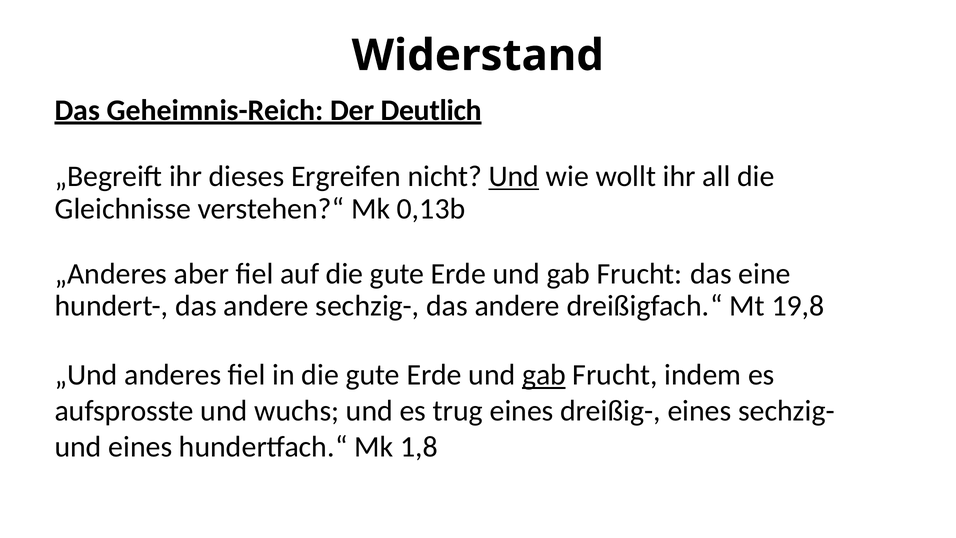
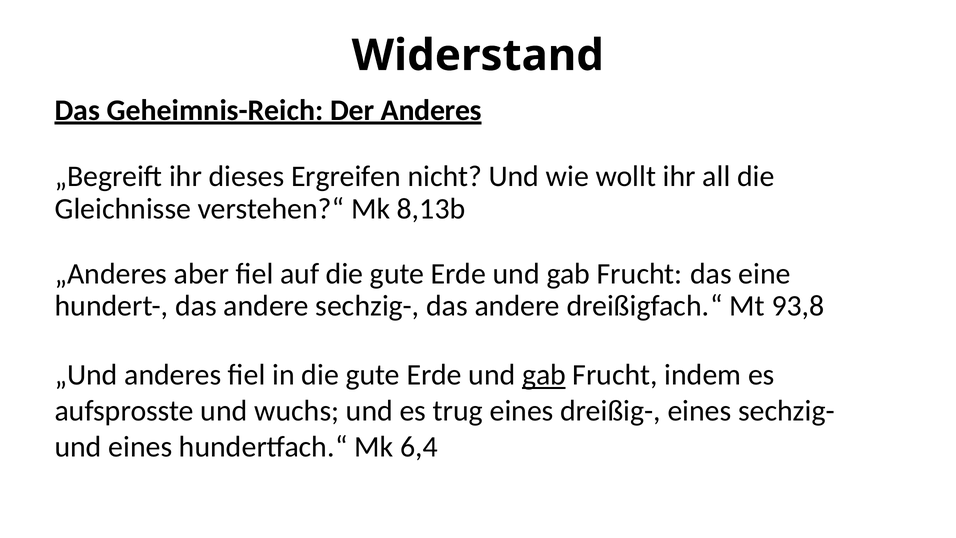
Der Deutlich: Deutlich -> Anderes (431, 110)
Und underline: present -> none (514, 176)
0,13b: 0,13b -> 8,13b (431, 209)
19,8: 19,8 -> 93,8 (798, 306)
1,8: 1,8 -> 6,4 (419, 447)
